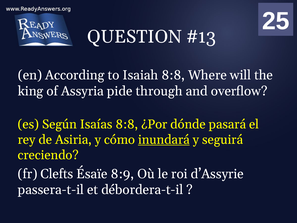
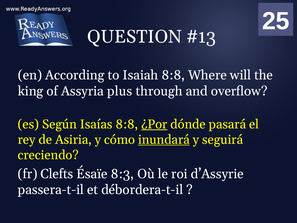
pide: pide -> plus (120, 91)
¿Por underline: none -> present (154, 124)
8:9: 8:9 -> 8:3 (122, 174)
